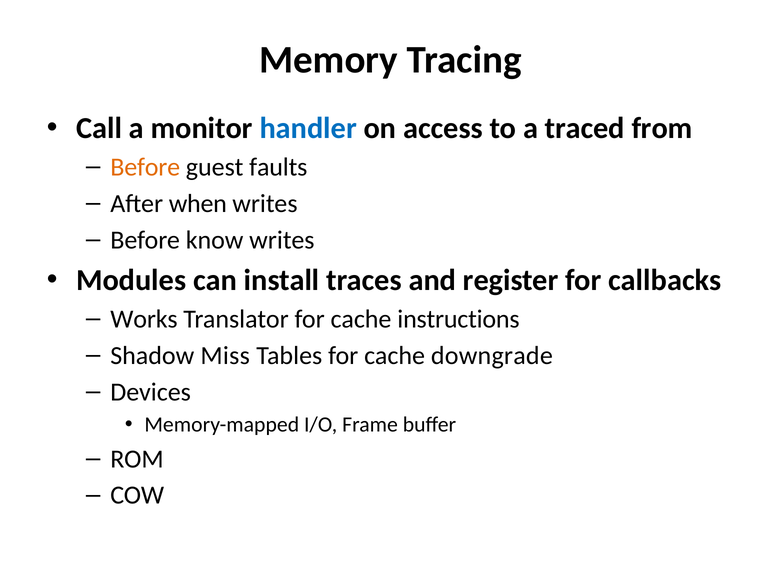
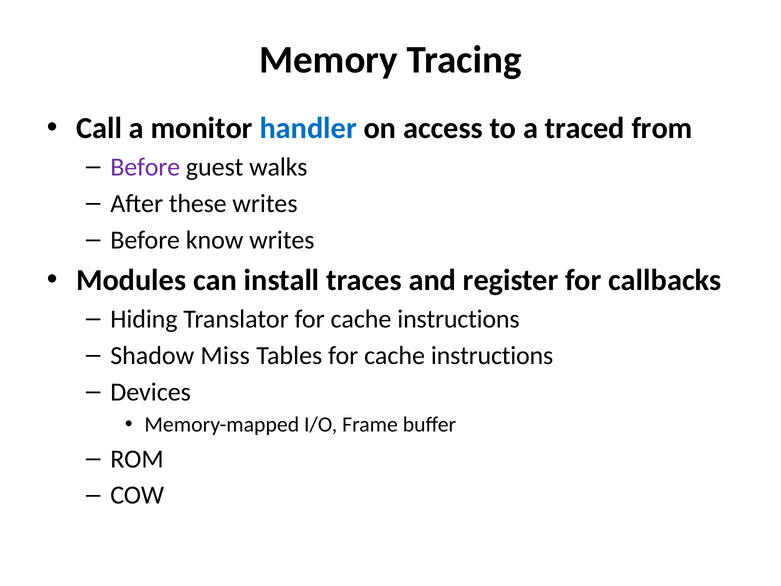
Before colour: orange -> purple (145, 167)
faults: faults -> walks (278, 167)
when: when -> these (198, 204)
Works: Works -> Hiding (144, 319)
Tables for cache downgrade: downgrade -> instructions (492, 355)
